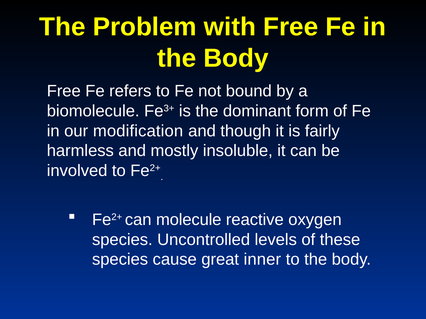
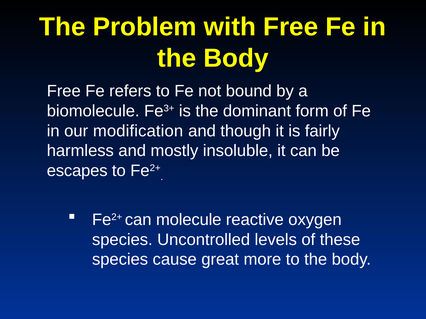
involved: involved -> escapes (77, 171)
inner: inner -> more (262, 260)
